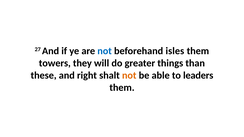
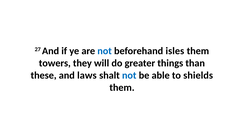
right: right -> laws (87, 75)
not colour: orange -> blue (129, 75)
leaders: leaders -> shields (198, 75)
